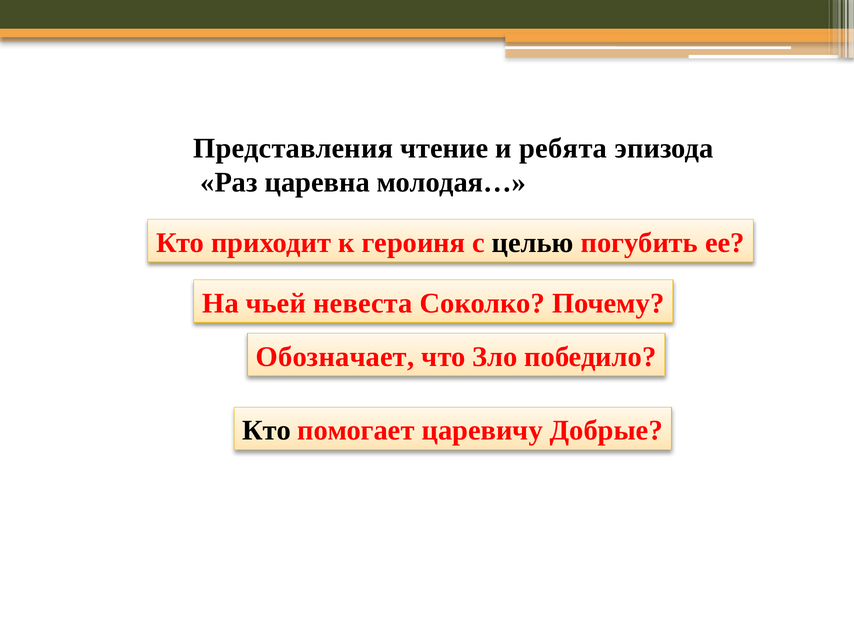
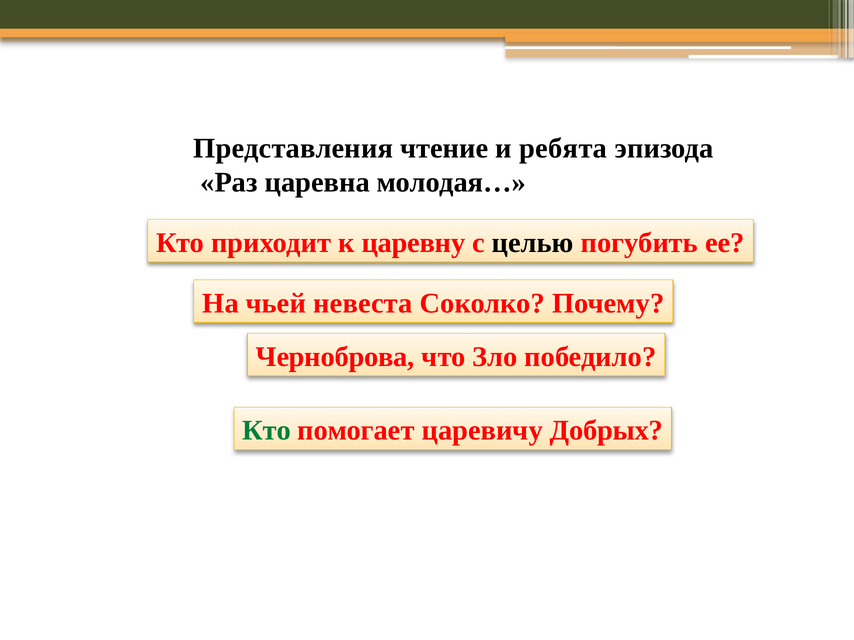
героиня: героиня -> царевну (413, 243)
Обозначает: Обозначает -> Черноброва (335, 357)
Кто colour: black -> green (267, 431)
Добрые: Добрые -> Добрых (606, 431)
